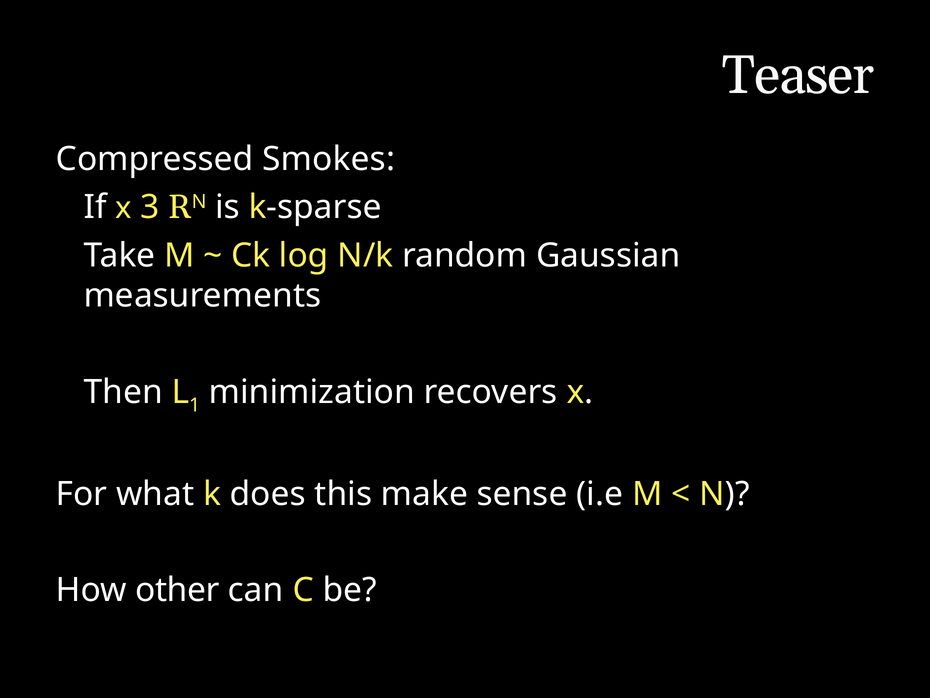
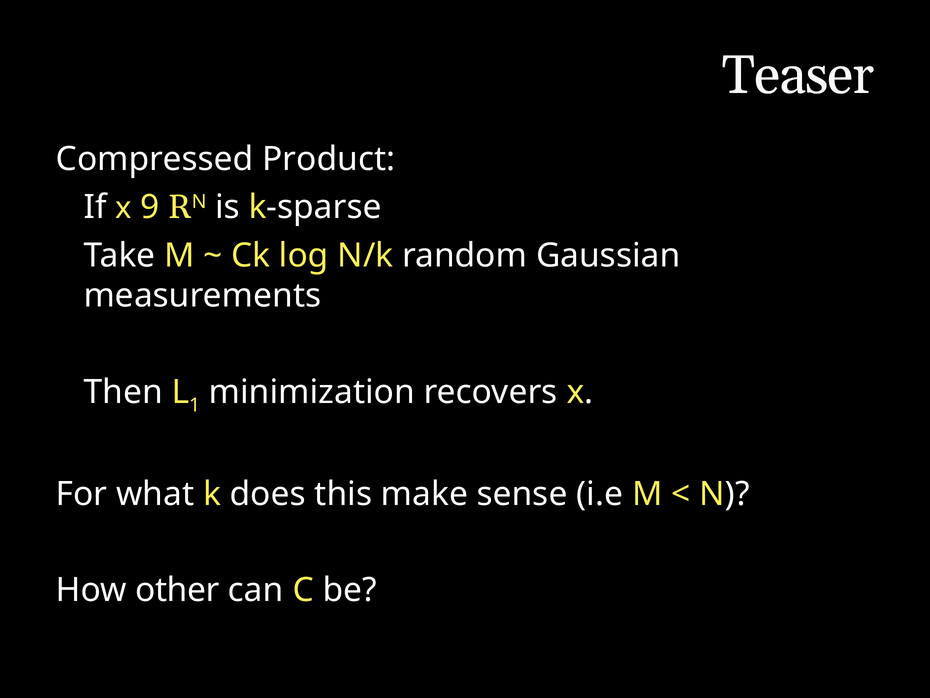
Smokes: Smokes -> Product (329, 159)
3: 3 -> 9 (150, 207)
